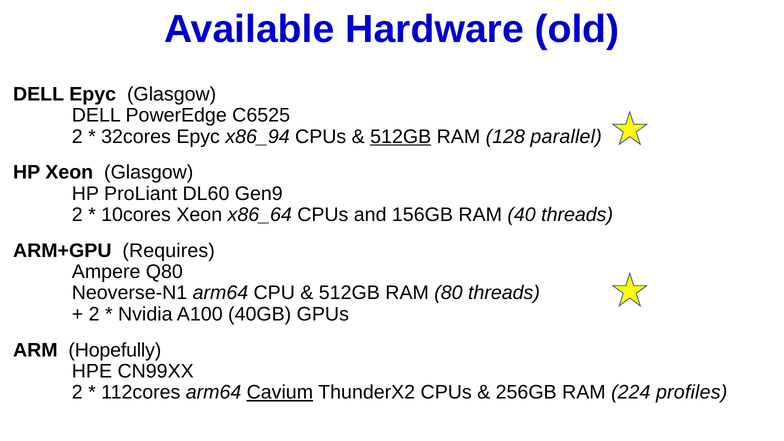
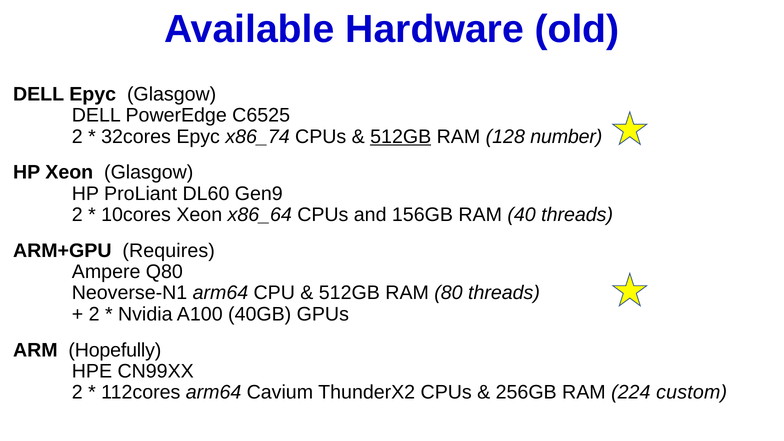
x86_94: x86_94 -> x86_74 (258, 137)
parallel: parallel -> number (566, 137)
Cavium underline: present -> none (280, 392)
profiles: profiles -> custom (692, 392)
